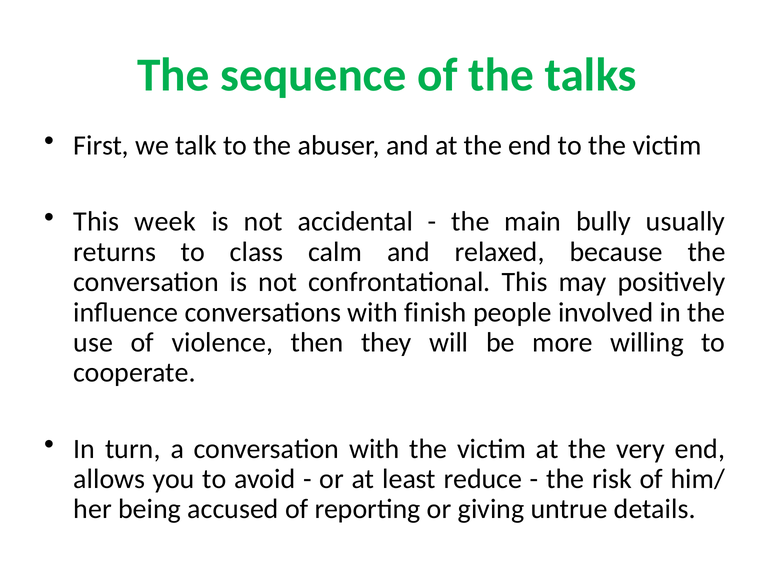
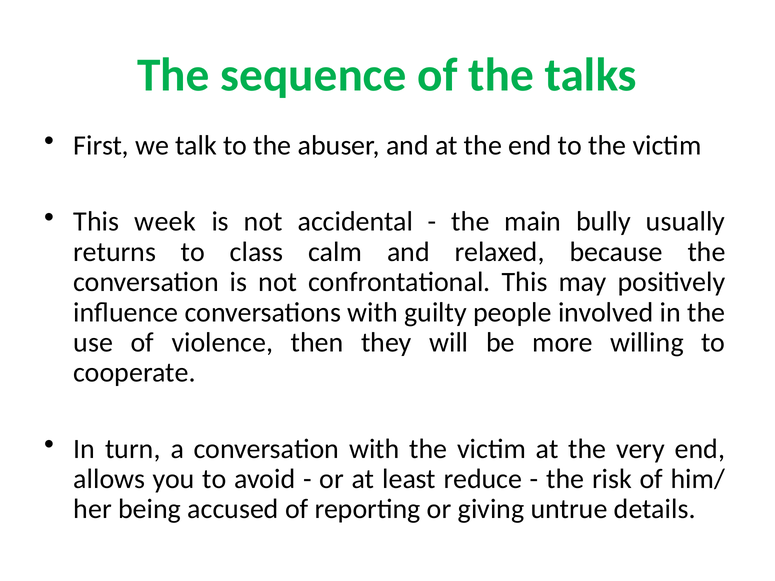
finish: finish -> guilty (436, 312)
